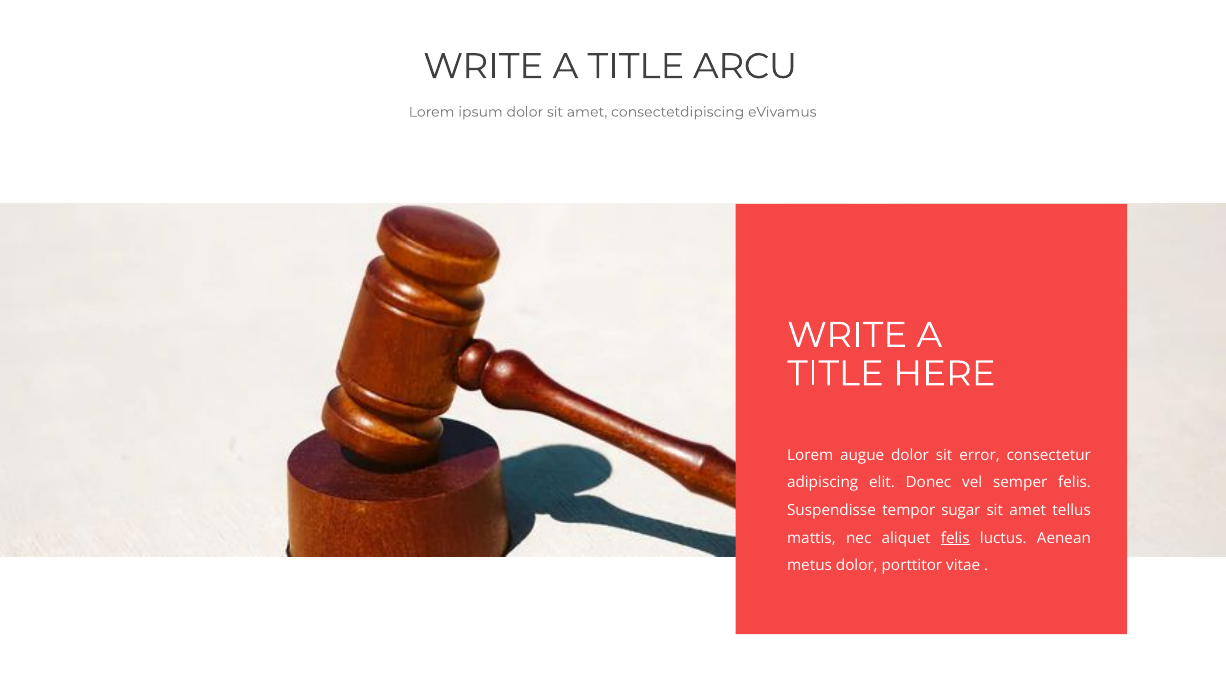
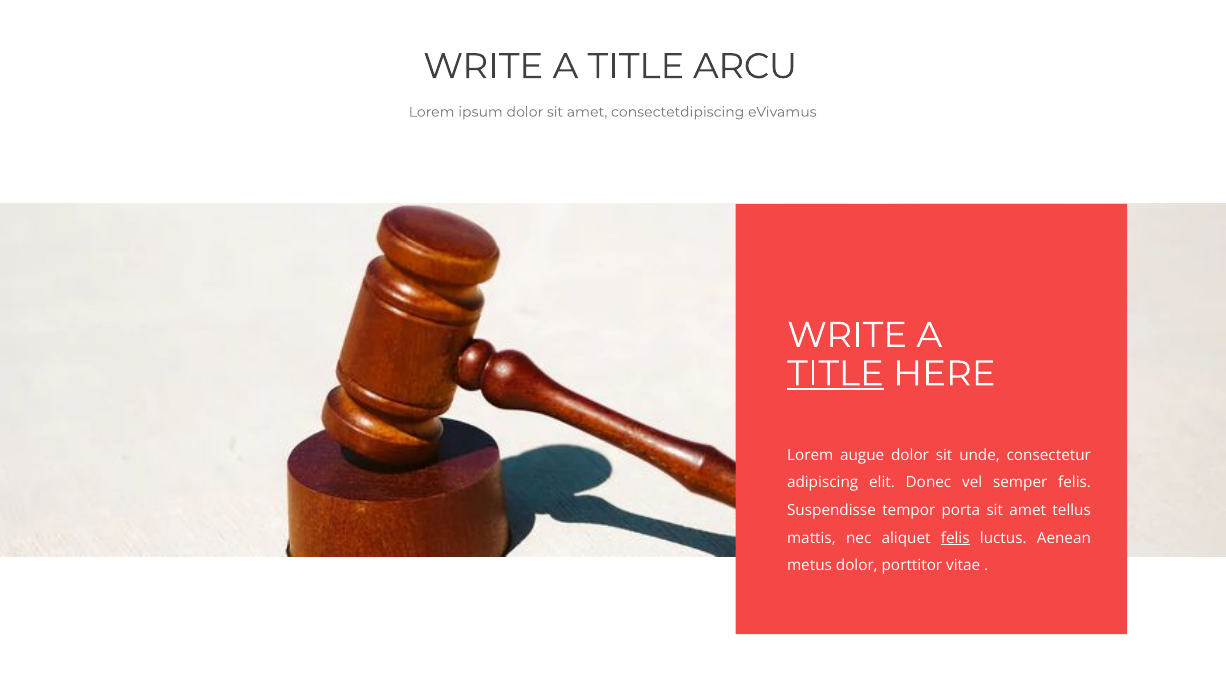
TITLE underline: none -> present (835, 373)
error: error -> unde (980, 455)
sugar: sugar -> porta (961, 510)
